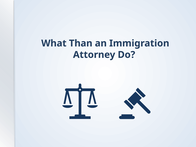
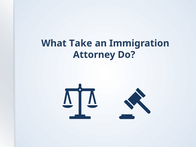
Than: Than -> Take (81, 43)
